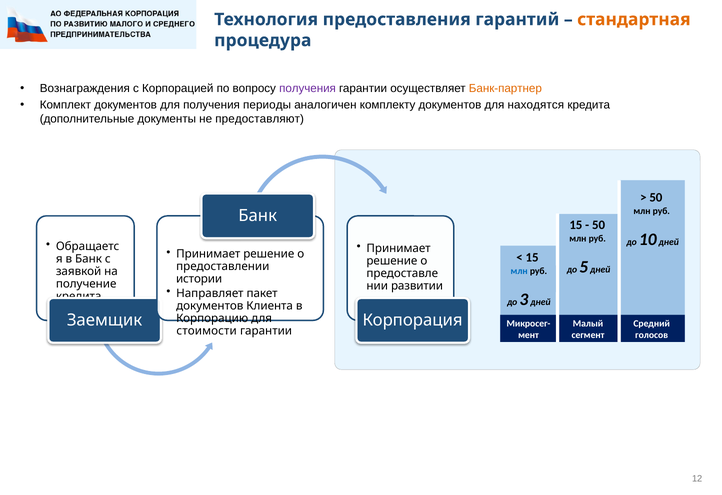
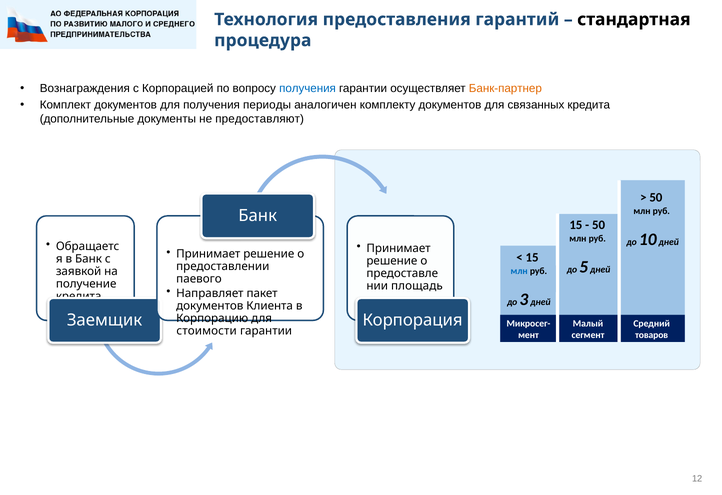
стандартная colour: orange -> black (634, 19)
получения colour: purple -> blue (308, 89)
находятся: находятся -> связанных (536, 105)
истории: истории -> паевого (199, 279)
развитии: развитии -> площадь (417, 286)
голосов: голосов -> товаров (652, 335)
